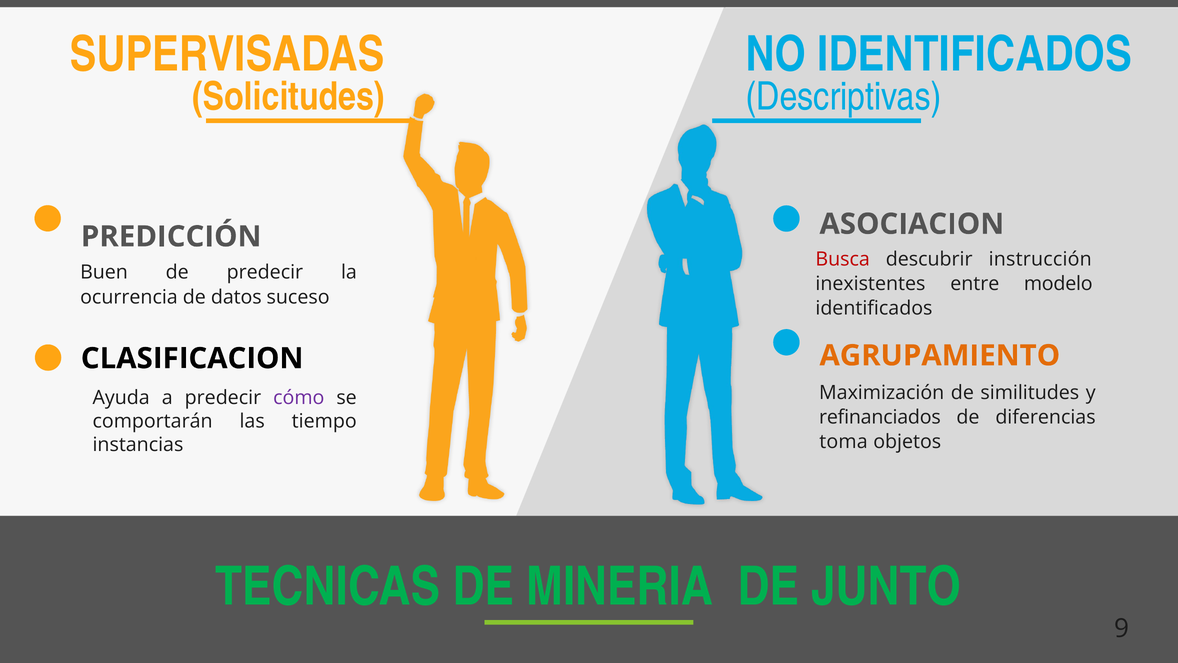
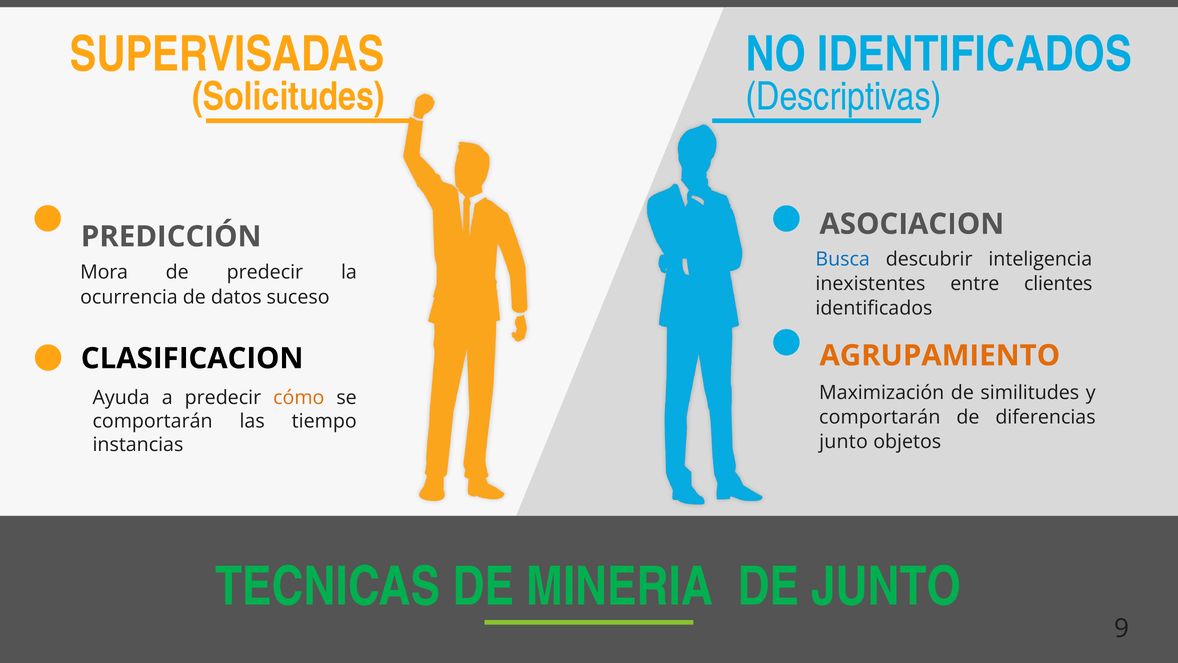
Busca colour: red -> blue (843, 259)
instrucción: instrucción -> inteligencia (1040, 259)
Buen: Buen -> Mora (104, 272)
modelo: modelo -> clientes (1058, 283)
cómo colour: purple -> orange (299, 398)
refinanciados: refinanciados -> comportarán (880, 417)
toma: toma -> junto (844, 442)
